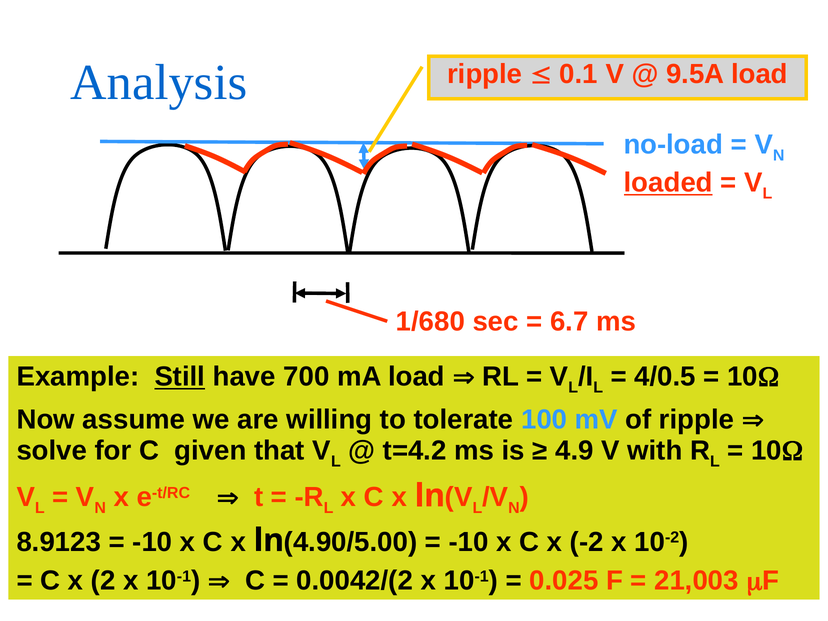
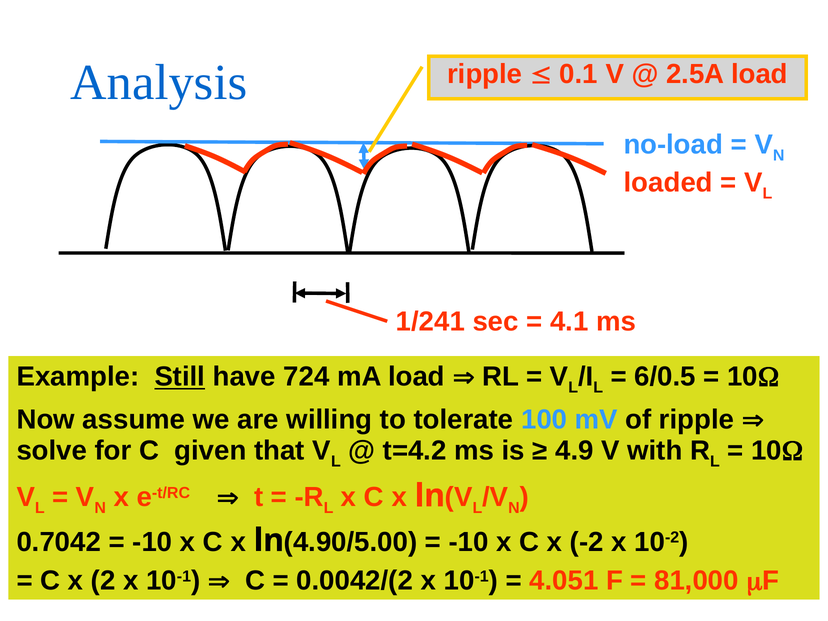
9.5A: 9.5A -> 2.5A (695, 74)
loaded underline: present -> none (668, 183)
1/680: 1/680 -> 1/241 (430, 321)
6.7: 6.7 -> 4.1 (569, 321)
700: 700 -> 724 (306, 377)
4/0.5: 4/0.5 -> 6/0.5 (665, 377)
8.9123: 8.9123 -> 0.7042 (59, 542)
0.025: 0.025 -> 4.051 (564, 581)
21,003: 21,003 -> 81,000 (696, 581)
